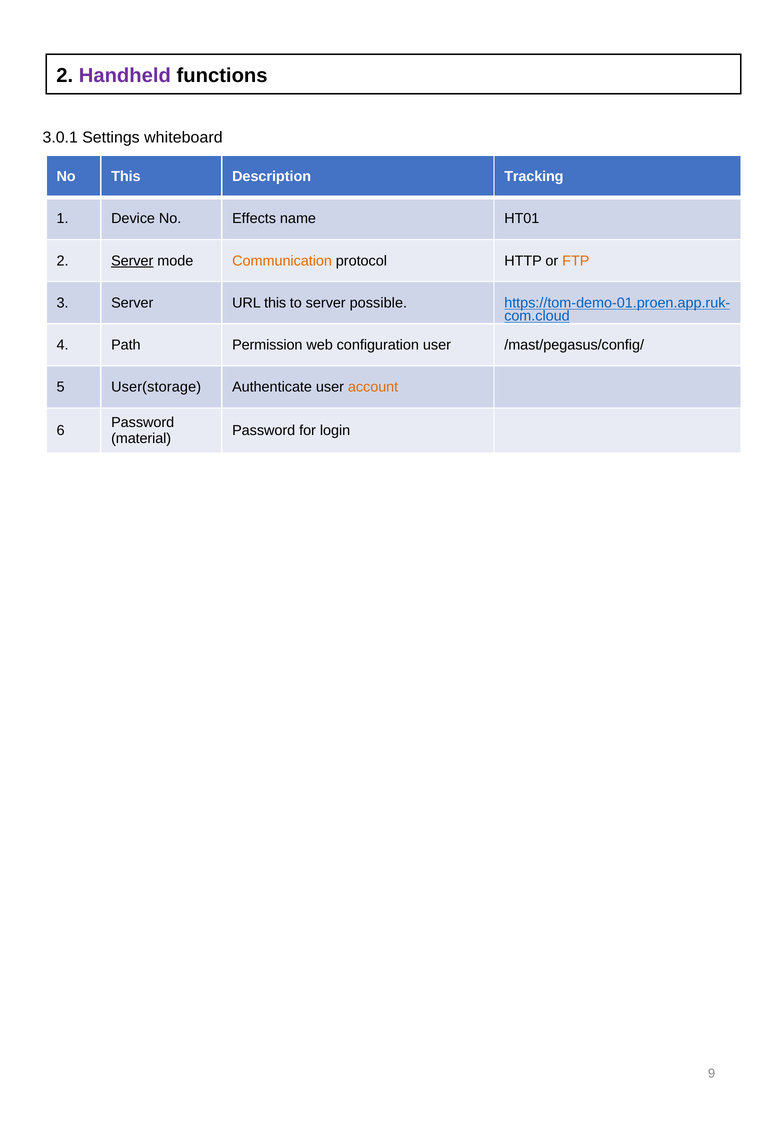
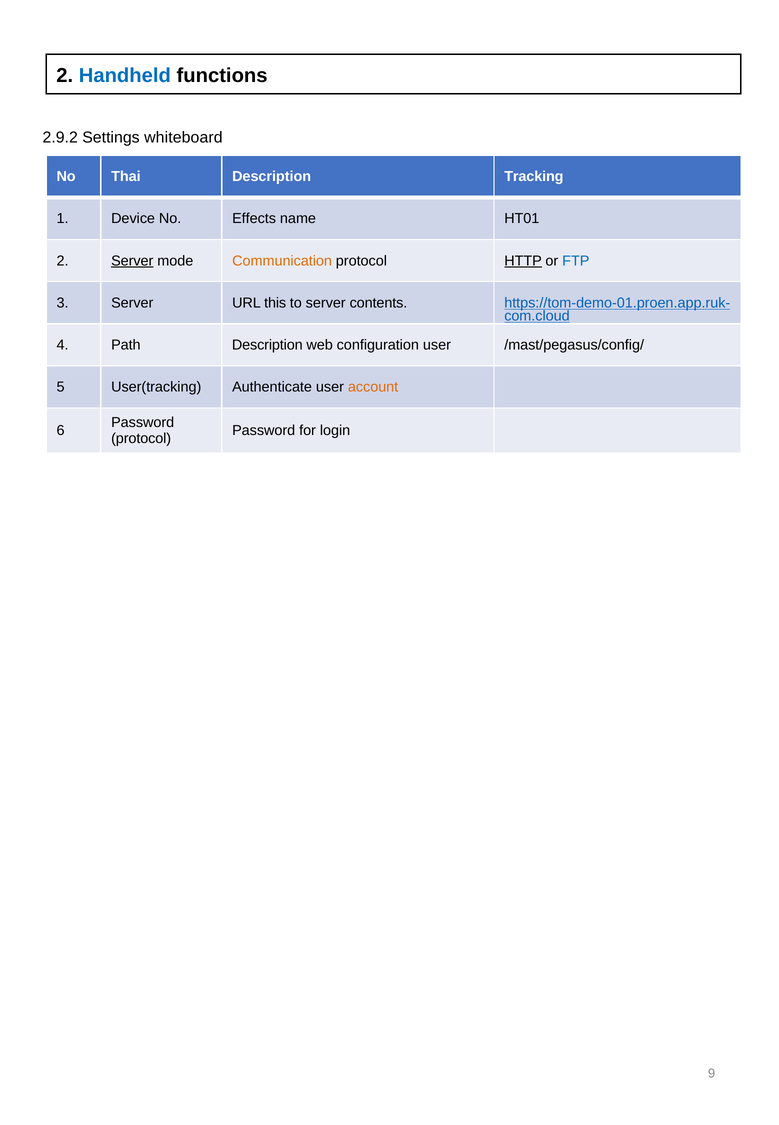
Handheld colour: purple -> blue (125, 75)
3.0.1: 3.0.1 -> 2.9.2 (60, 137)
No This: This -> Thai (126, 177)
HTTP underline: none -> present (523, 261)
FTP colour: orange -> blue (576, 261)
possible: possible -> contents (378, 303)
Path Permission: Permission -> Description (267, 345)
User(storage: User(storage -> User(tracking (156, 387)
material: material -> protocol (141, 439)
